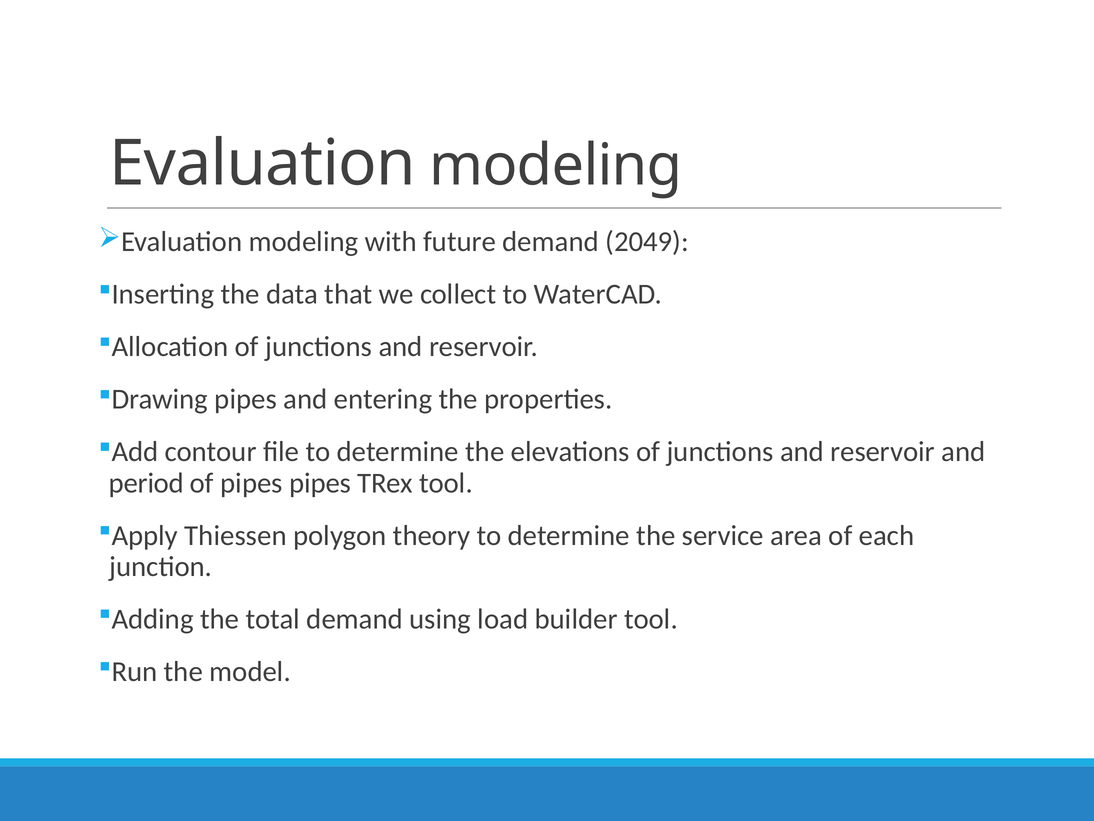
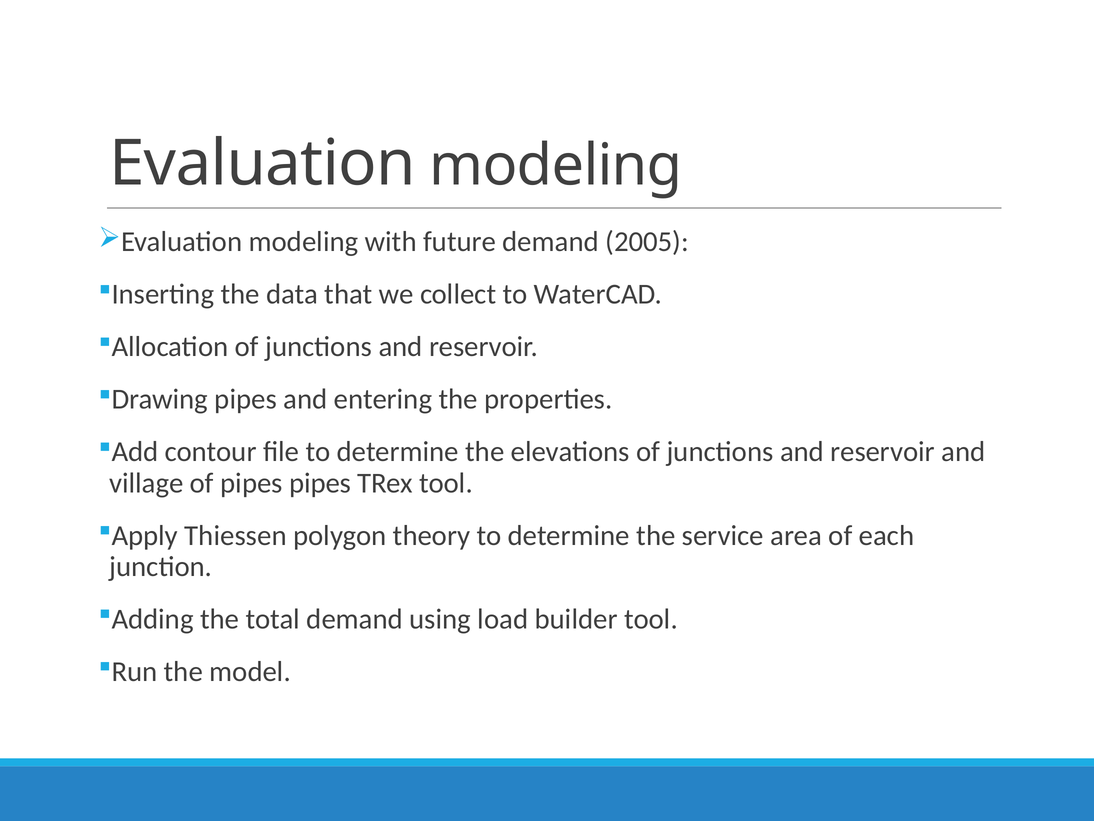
2049: 2049 -> 2005 (647, 242)
period: period -> village (146, 483)
